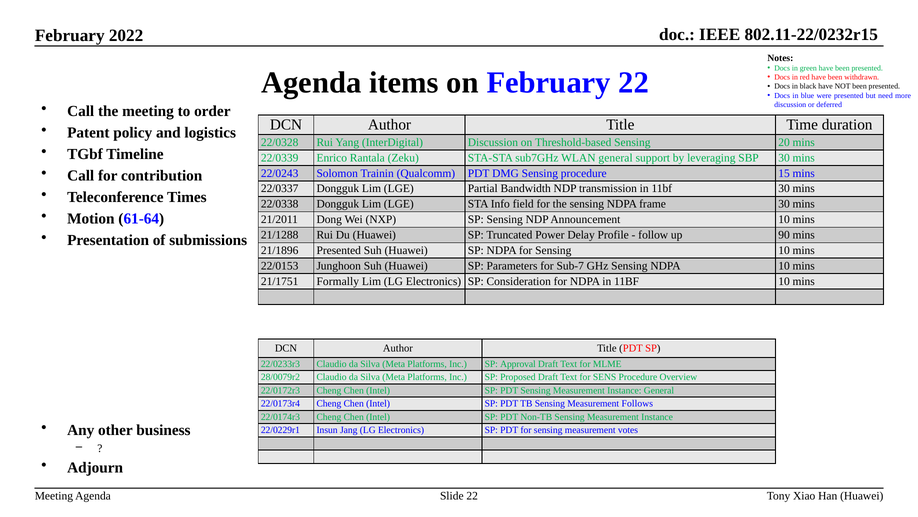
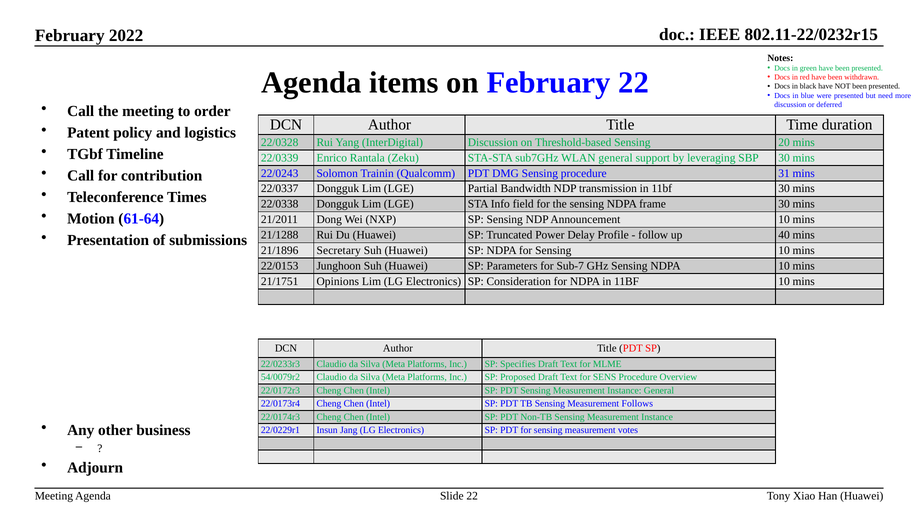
15: 15 -> 31 (784, 173)
90: 90 -> 40 (784, 235)
21/1896 Presented: Presented -> Secretary (339, 250)
Formally: Formally -> Opinions (338, 281)
Approval: Approval -> Specifies (518, 364)
28/0079r2: 28/0079r2 -> 54/0079r2 (280, 377)
